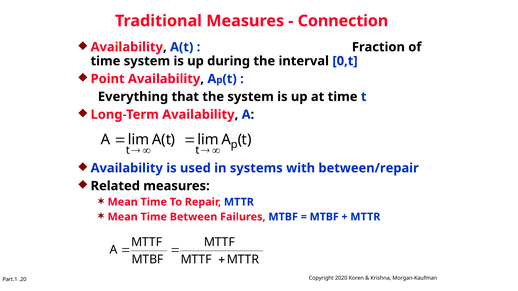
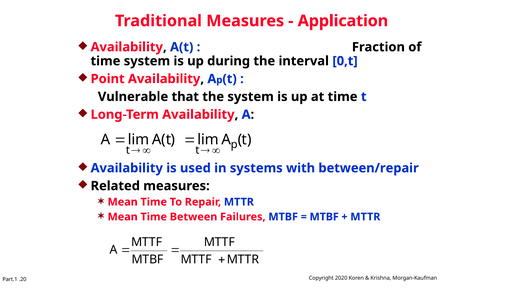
Connection: Connection -> Application (343, 21)
Everything: Everything -> Vulnerable (133, 97)
